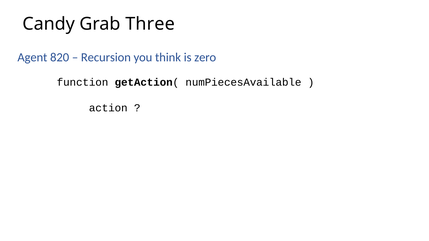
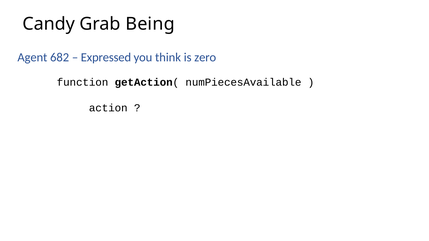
Three: Three -> Being (150, 24)
820: 820 -> 682 (60, 57)
Recursion: Recursion -> Expressed (106, 57)
